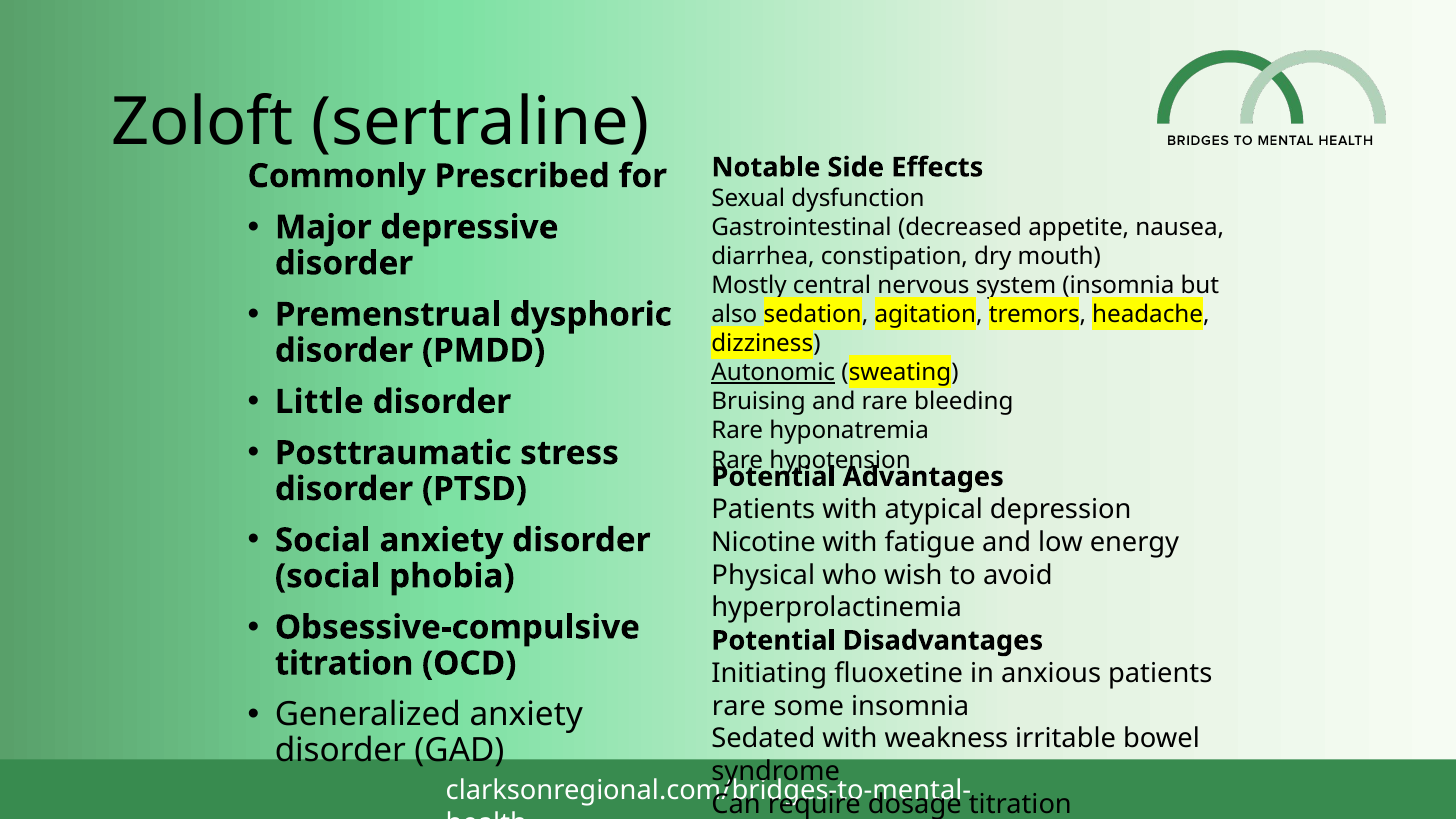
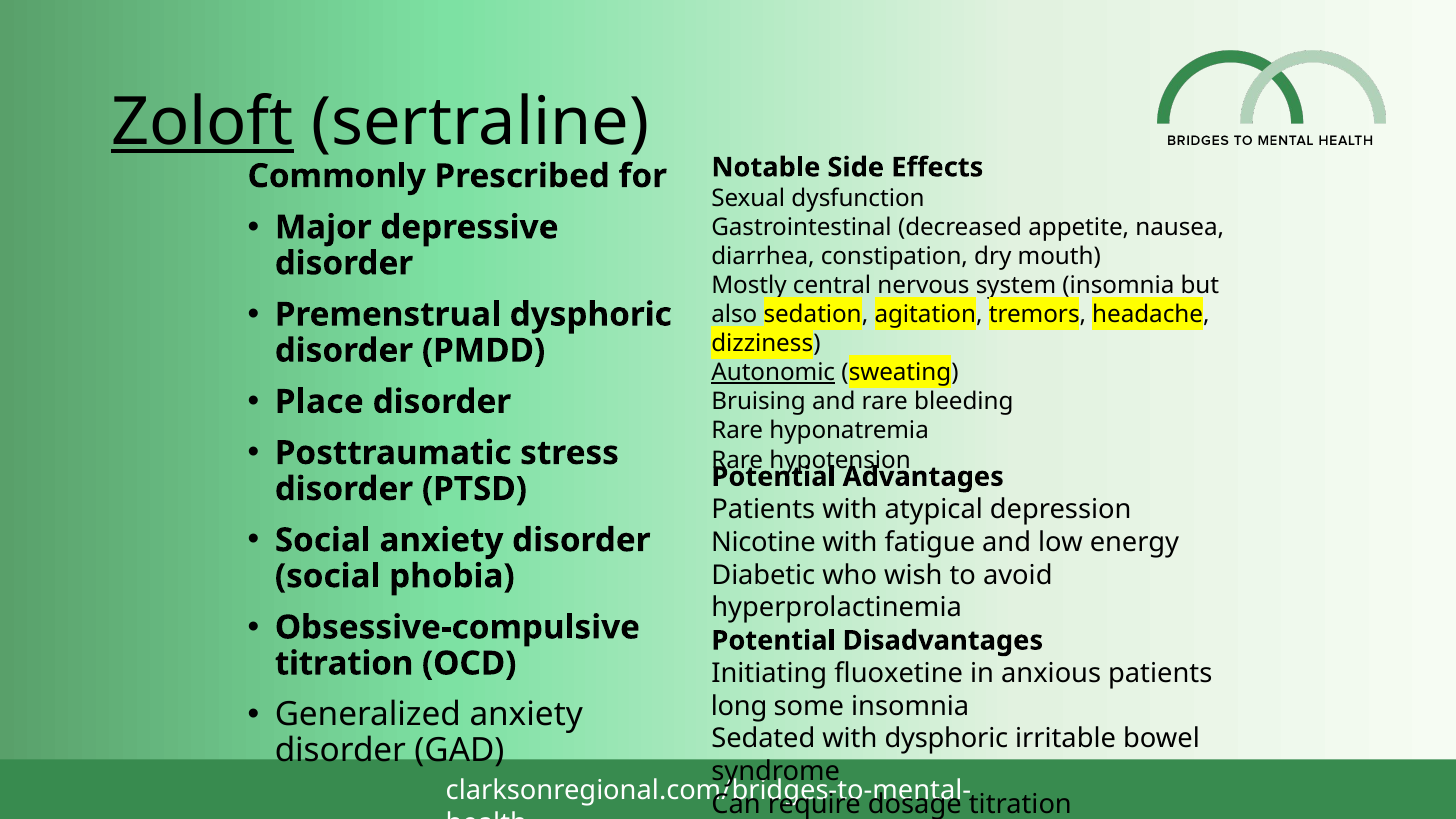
Zoloft underline: none -> present (202, 122)
Little: Little -> Place (319, 402)
Physical: Physical -> Diabetic (763, 575)
rare: rare -> long (739, 706)
with weakness: weakness -> dysphoric (946, 739)
